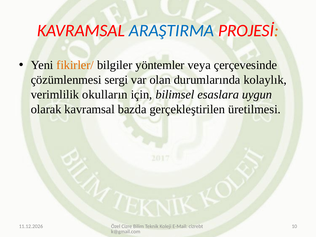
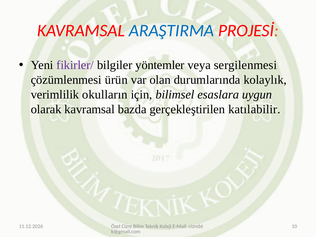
fikirler/ colour: orange -> purple (75, 65)
çerçevesinde: çerçevesinde -> sergilenmesi (245, 65)
sergi: sergi -> ürün (116, 80)
üretilmesi: üretilmesi -> katılabilir (254, 109)
